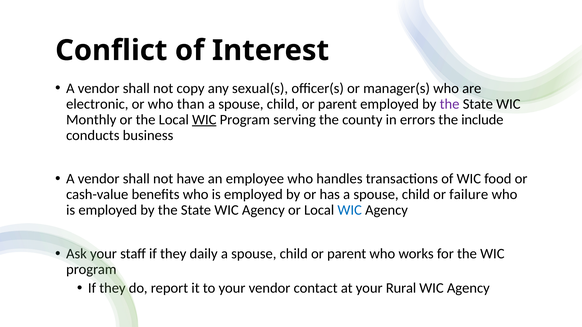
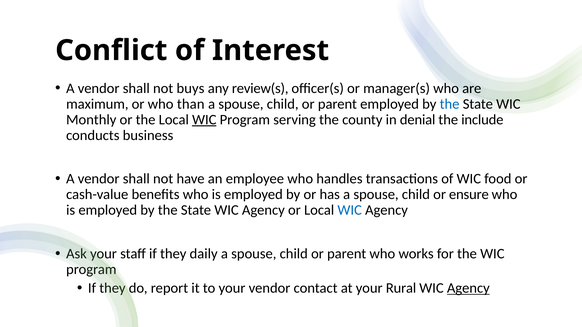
copy: copy -> buys (190, 88)
sexual(s: sexual(s -> review(s (260, 88)
electronic: electronic -> maximum (97, 104)
the colour: purple -> blue (450, 104)
errors: errors -> denial (418, 120)
failure: failure -> ensure (469, 195)
Agency underline: none -> present (468, 288)
